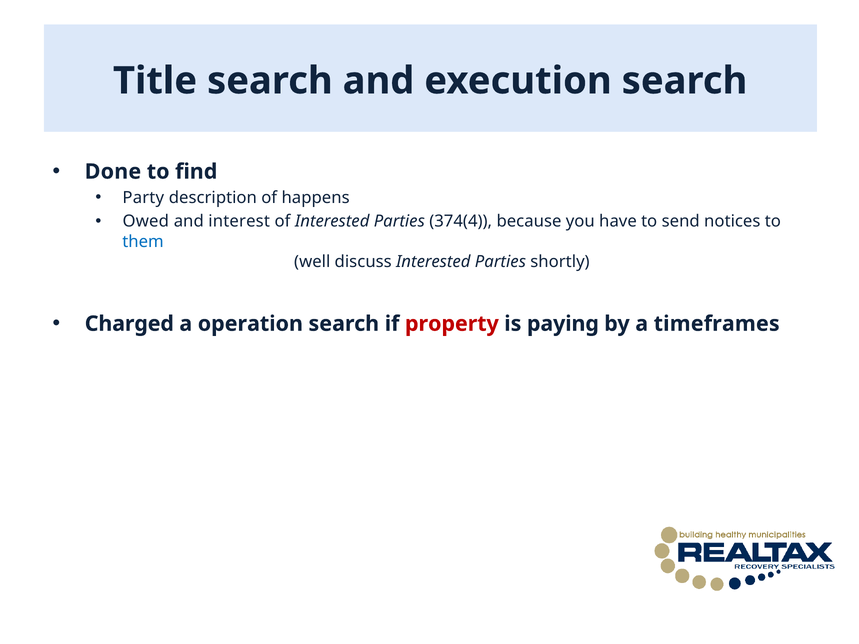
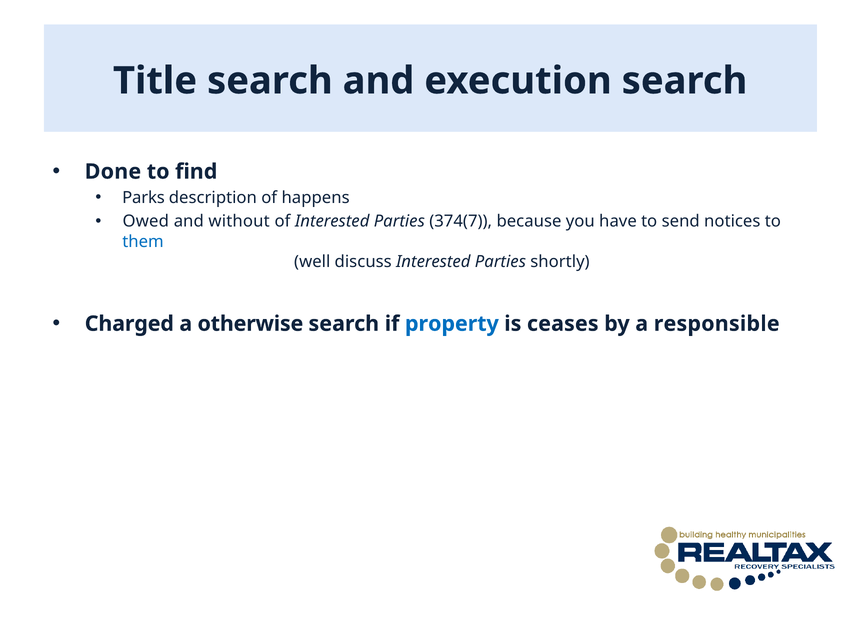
Party: Party -> Parks (143, 198)
interest: interest -> without (239, 222)
374(4: 374(4 -> 374(7 (461, 222)
operation: operation -> otherwise (250, 324)
property colour: red -> blue (452, 324)
paying: paying -> ceases (563, 324)
timeframes: timeframes -> responsible (717, 324)
